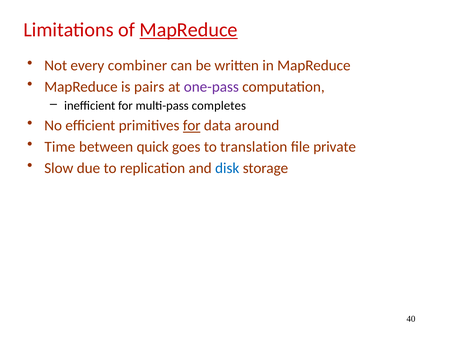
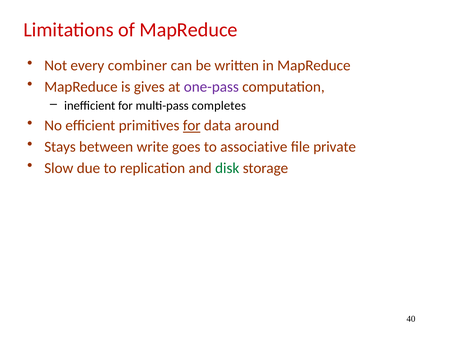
MapReduce underline: present -> none (189, 30)
pairs: pairs -> gives (149, 87)
Time: Time -> Stays (60, 147)
quick: quick -> write (153, 147)
translation: translation -> associative (254, 147)
disk colour: blue -> green (227, 168)
